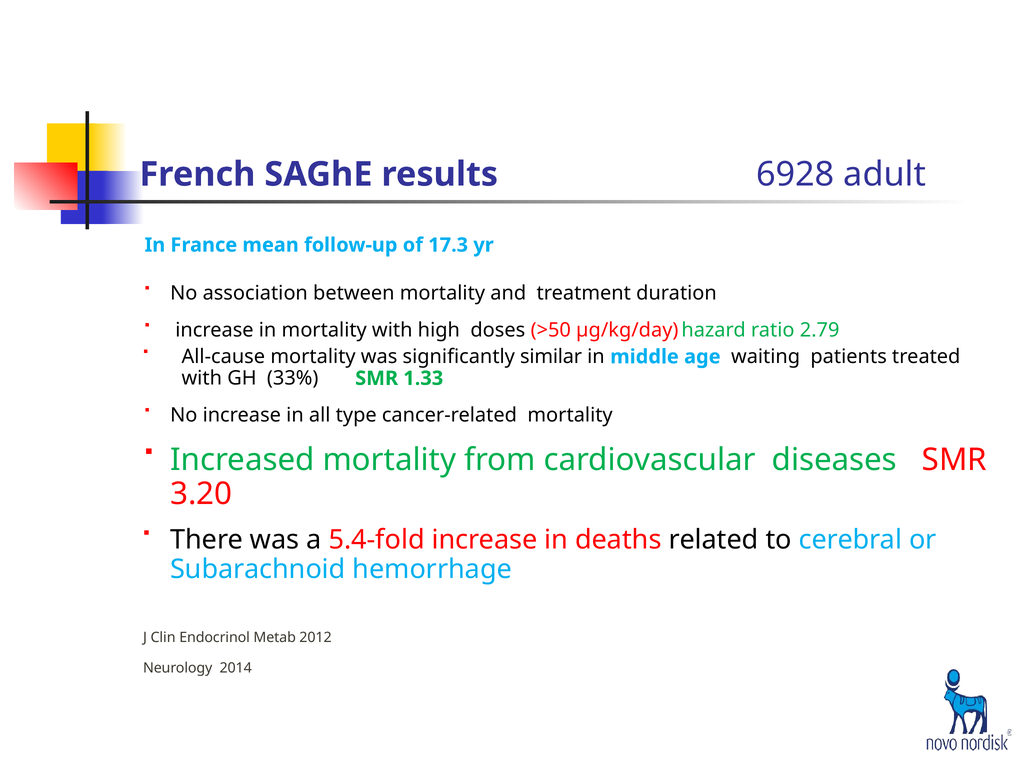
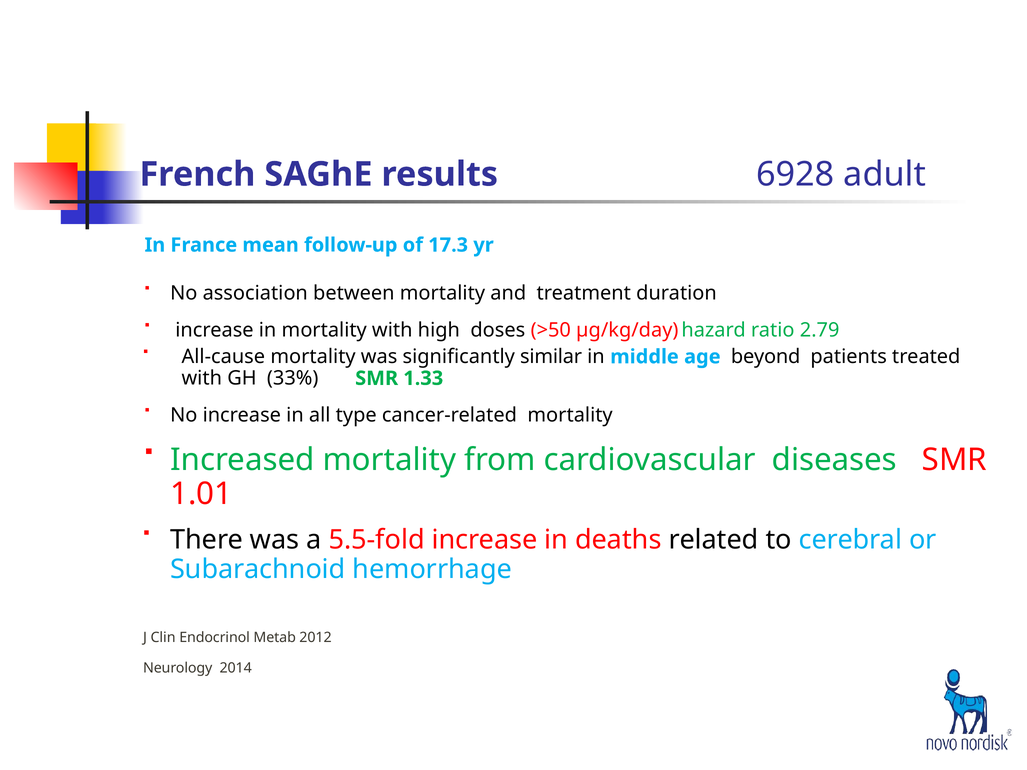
waiting: waiting -> beyond (766, 357)
3.20: 3.20 -> 1.01 (201, 494)
5.4-fold: 5.4-fold -> 5.5-fold (377, 540)
